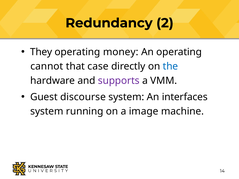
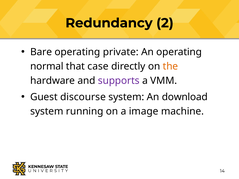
They: They -> Bare (41, 52)
money: money -> private (121, 52)
cannot: cannot -> normal (47, 66)
the colour: blue -> orange (170, 66)
interfaces: interfaces -> download (185, 97)
